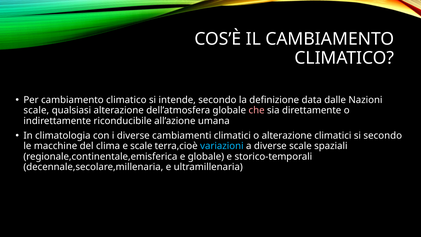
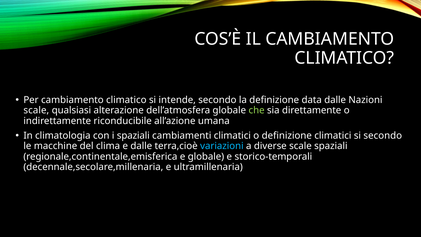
che colour: pink -> light green (257, 110)
i diverse: diverse -> spaziali (133, 136)
o alterazione: alterazione -> definizione (287, 136)
e scale: scale -> dalle (141, 146)
